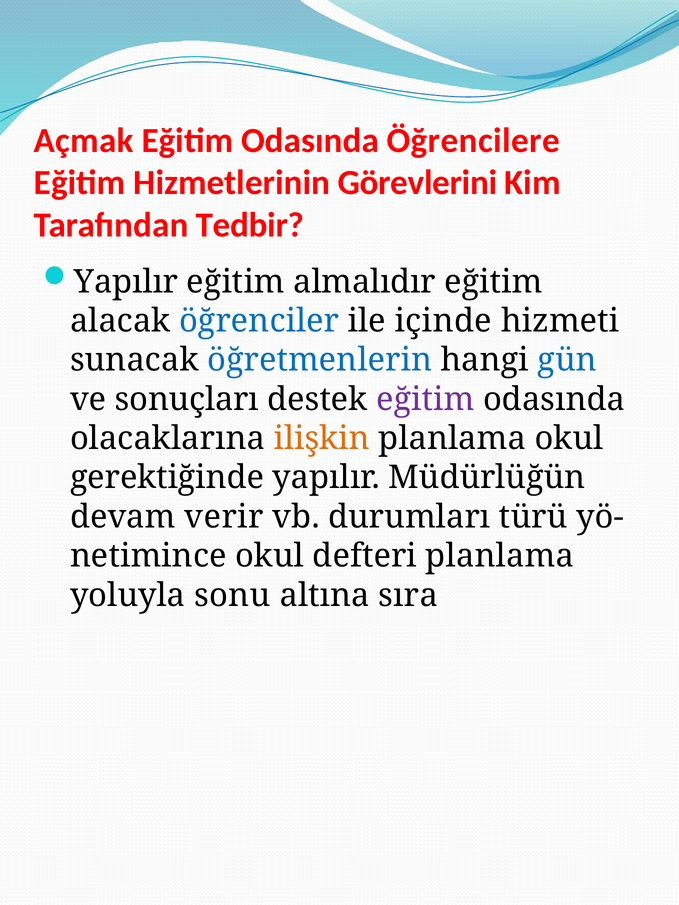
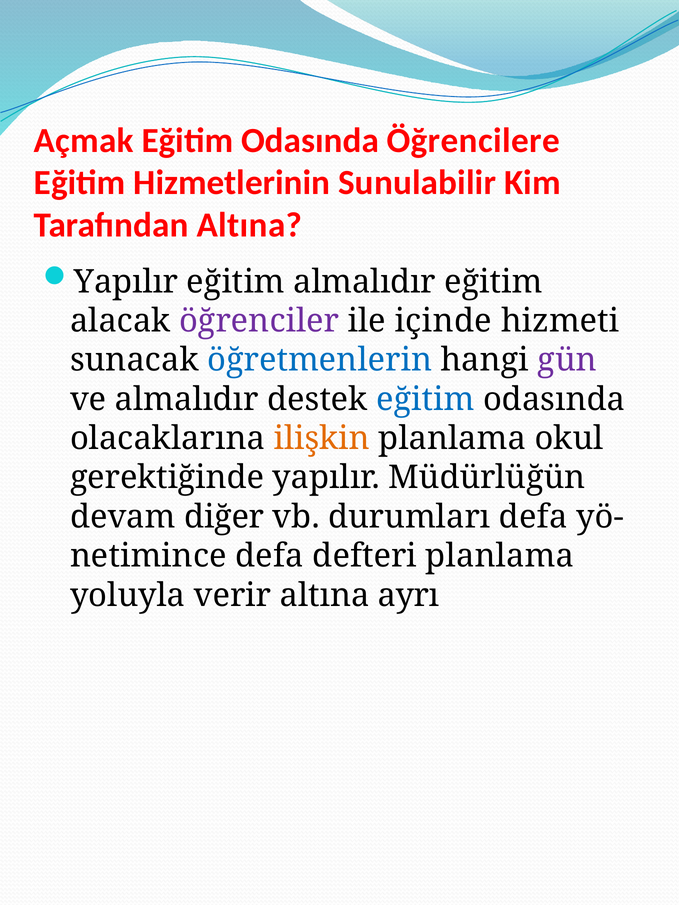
Görevlerini: Görevlerini -> Sunulabilir (417, 183)
Tarafından Tedbir: Tedbir -> Altına (250, 225)
öğrenciler colour: blue -> purple (259, 321)
gün colour: blue -> purple (567, 360)
ve sonuçları: sonuçları -> almalıdır (187, 399)
eğitim colour: purple -> blue (425, 399)
verir: verir -> diğer (224, 517)
durumları türü: türü -> defa (533, 517)
netimince okul: okul -> defa (269, 556)
sonu: sonu -> verir (233, 596)
sıra: sıra -> ayrı (408, 596)
